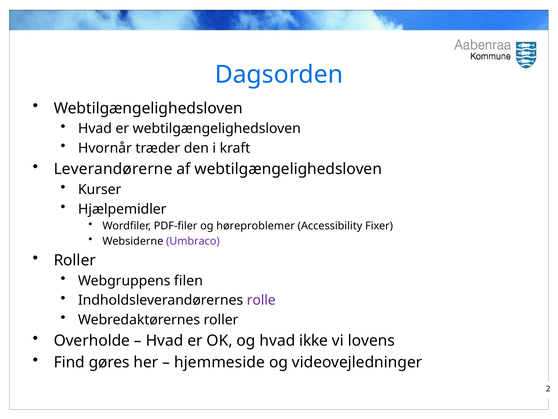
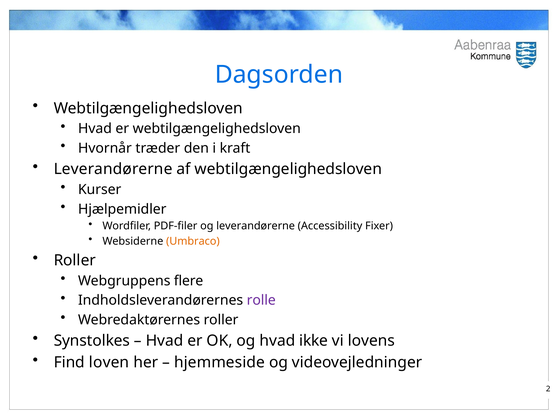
og høreproblemer: høreproblemer -> leverandørerne (256, 226)
Umbraco colour: purple -> orange (193, 241)
filen: filen -> flere (189, 280)
Overholde: Overholde -> Synstolkes (92, 340)
gøres: gøres -> loven (109, 362)
